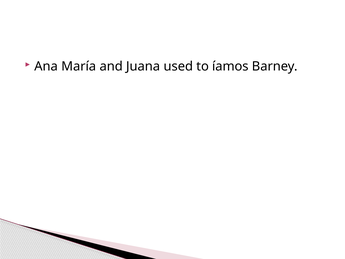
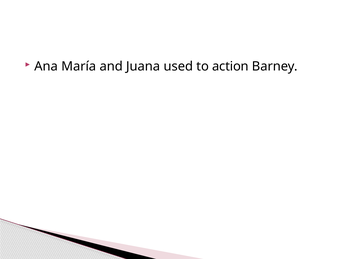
íamos: íamos -> action (230, 66)
